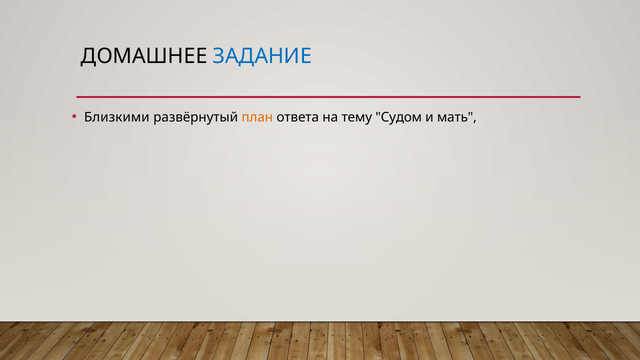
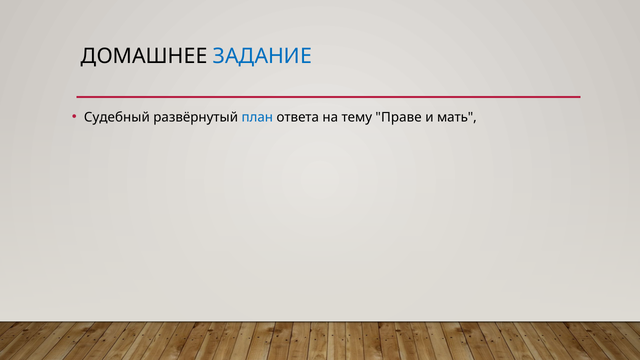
Близкими: Близкими -> Судебный (117, 117)
план colour: orange -> blue (257, 117)
Судом: Судом -> Праве (399, 117)
